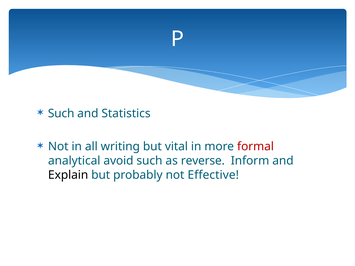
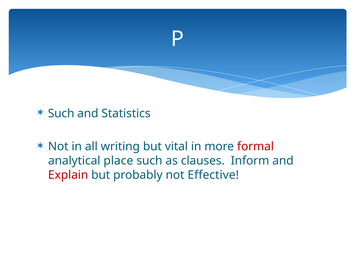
avoid: avoid -> place (118, 161)
reverse: reverse -> clauses (203, 161)
Explain colour: black -> red (68, 175)
